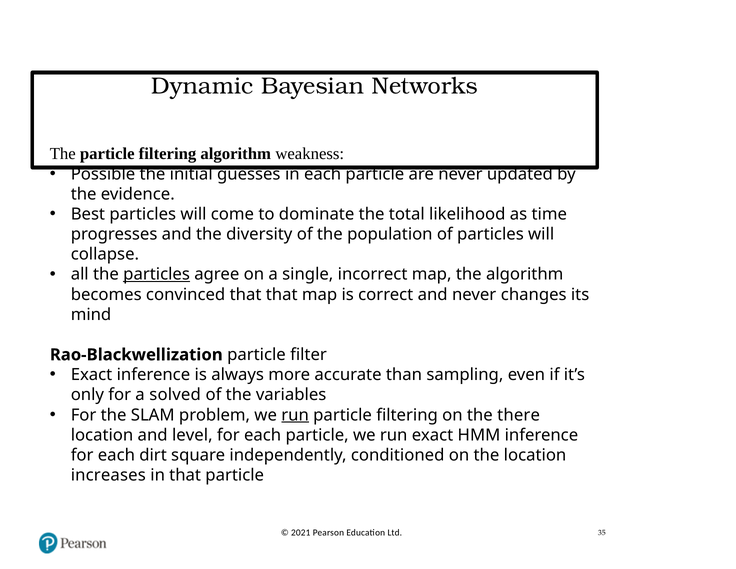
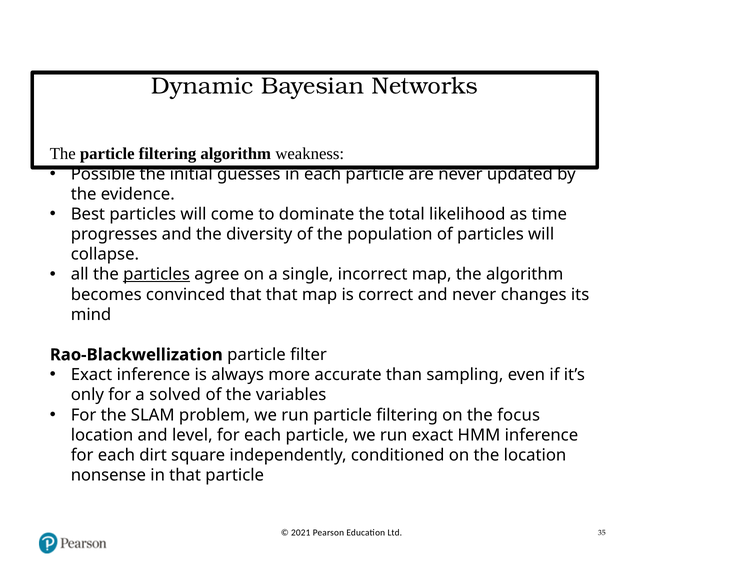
run underline: present -> none (295, 415)
there: there -> focus (519, 415)
increases: increases -> nonsense (108, 475)
